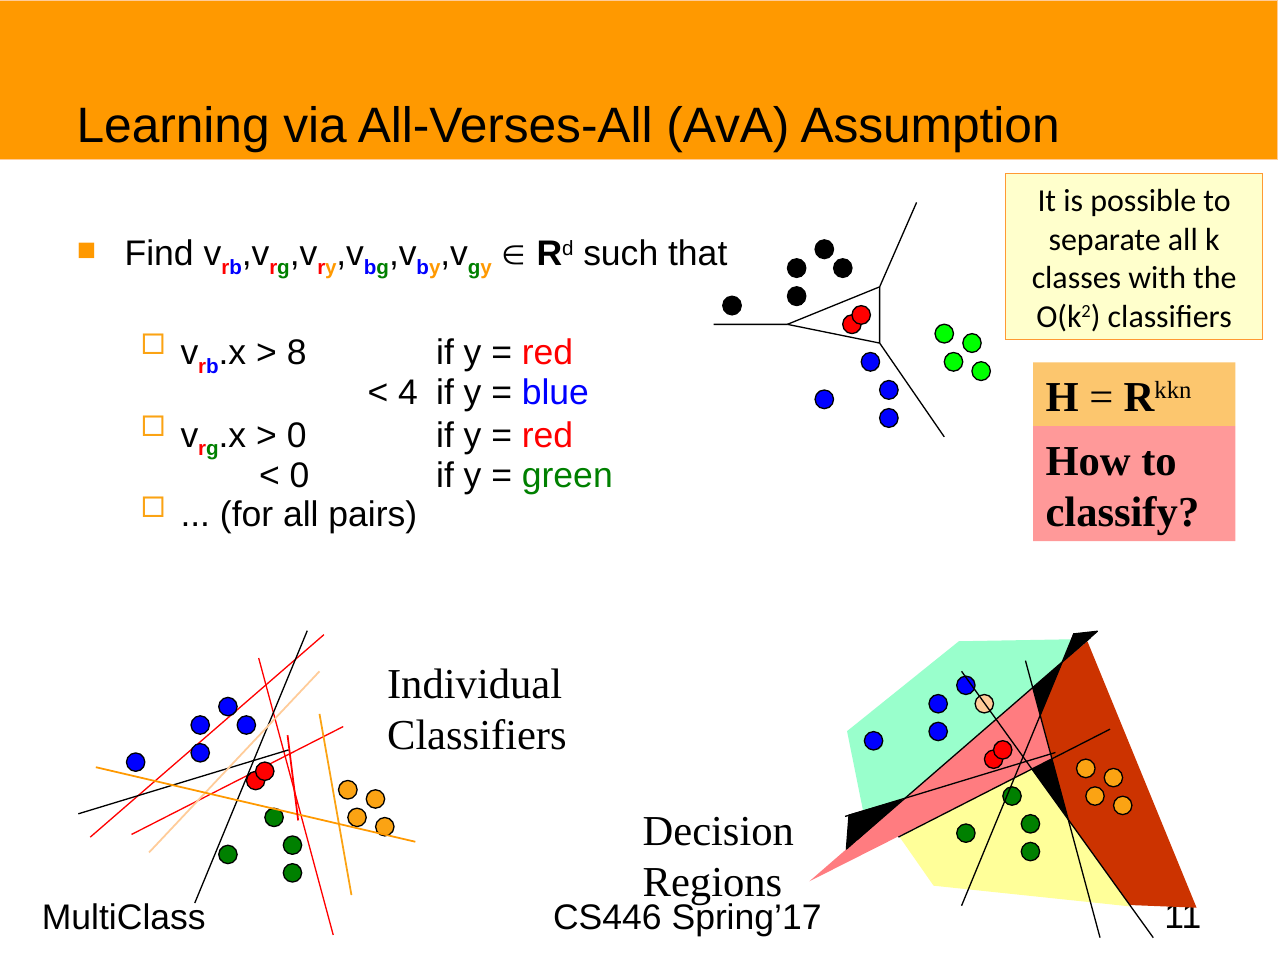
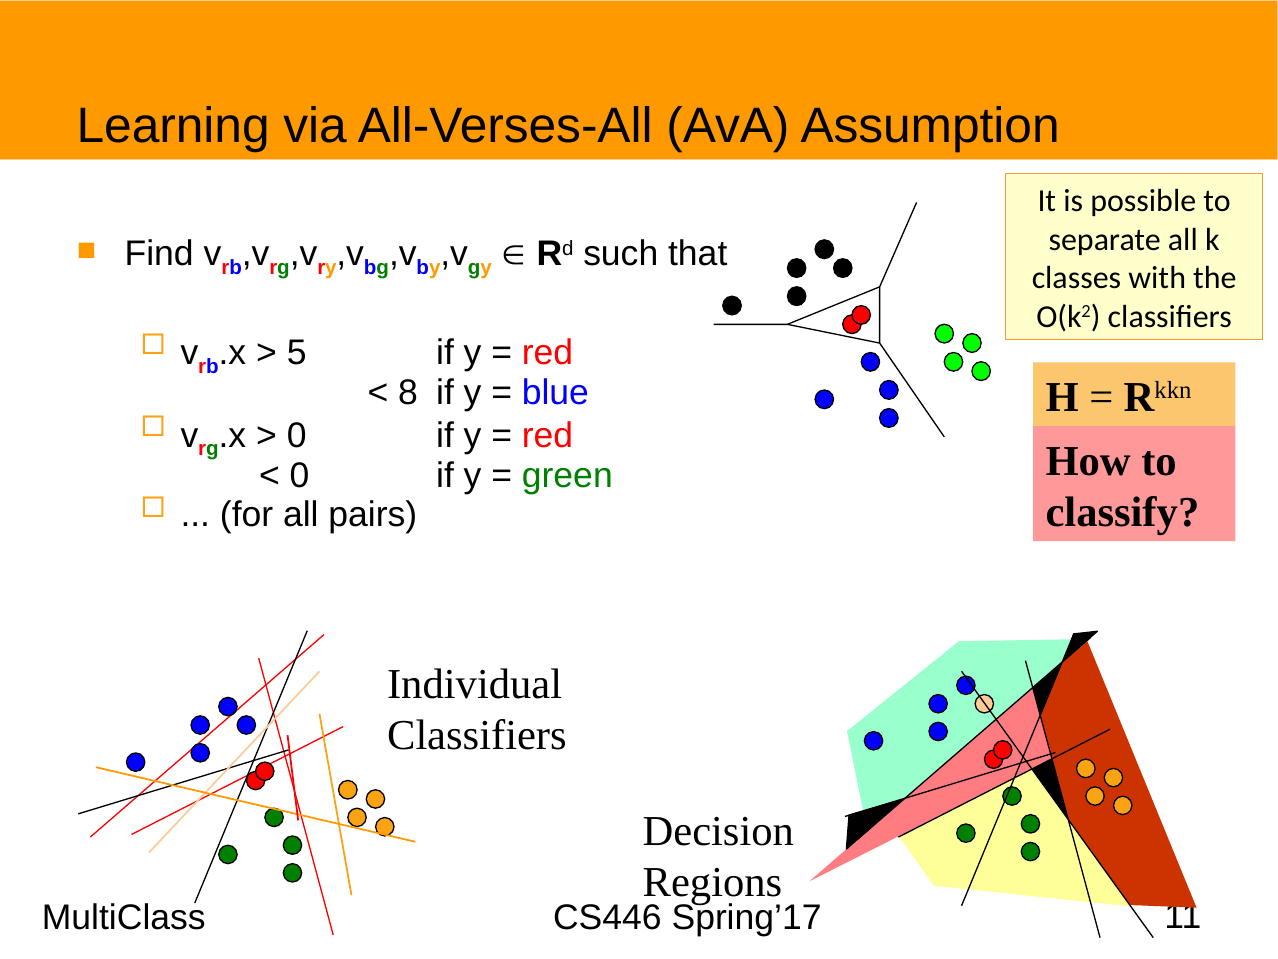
8: 8 -> 5 (297, 353)
4: 4 -> 8 (408, 393)
